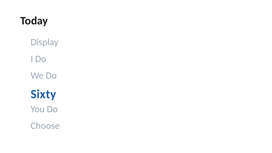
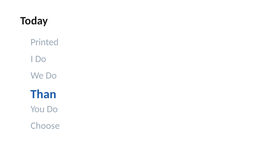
Display: Display -> Printed (45, 42)
Sixty: Sixty -> Than (43, 94)
